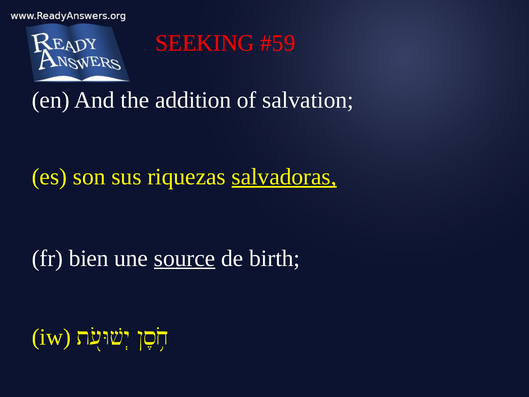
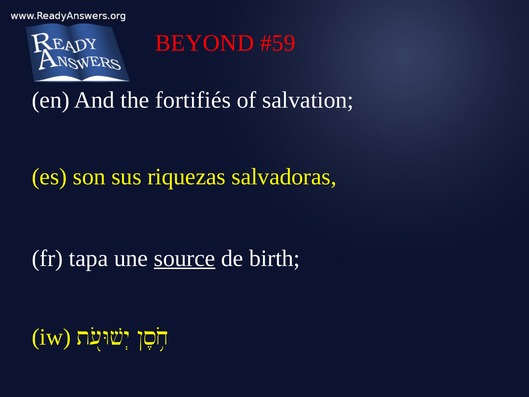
SEEKING: SEEKING -> BEYOND (205, 43)
addition: addition -> fortifiés (193, 100)
salvadoras underline: present -> none (284, 177)
bien: bien -> tapa (89, 258)
